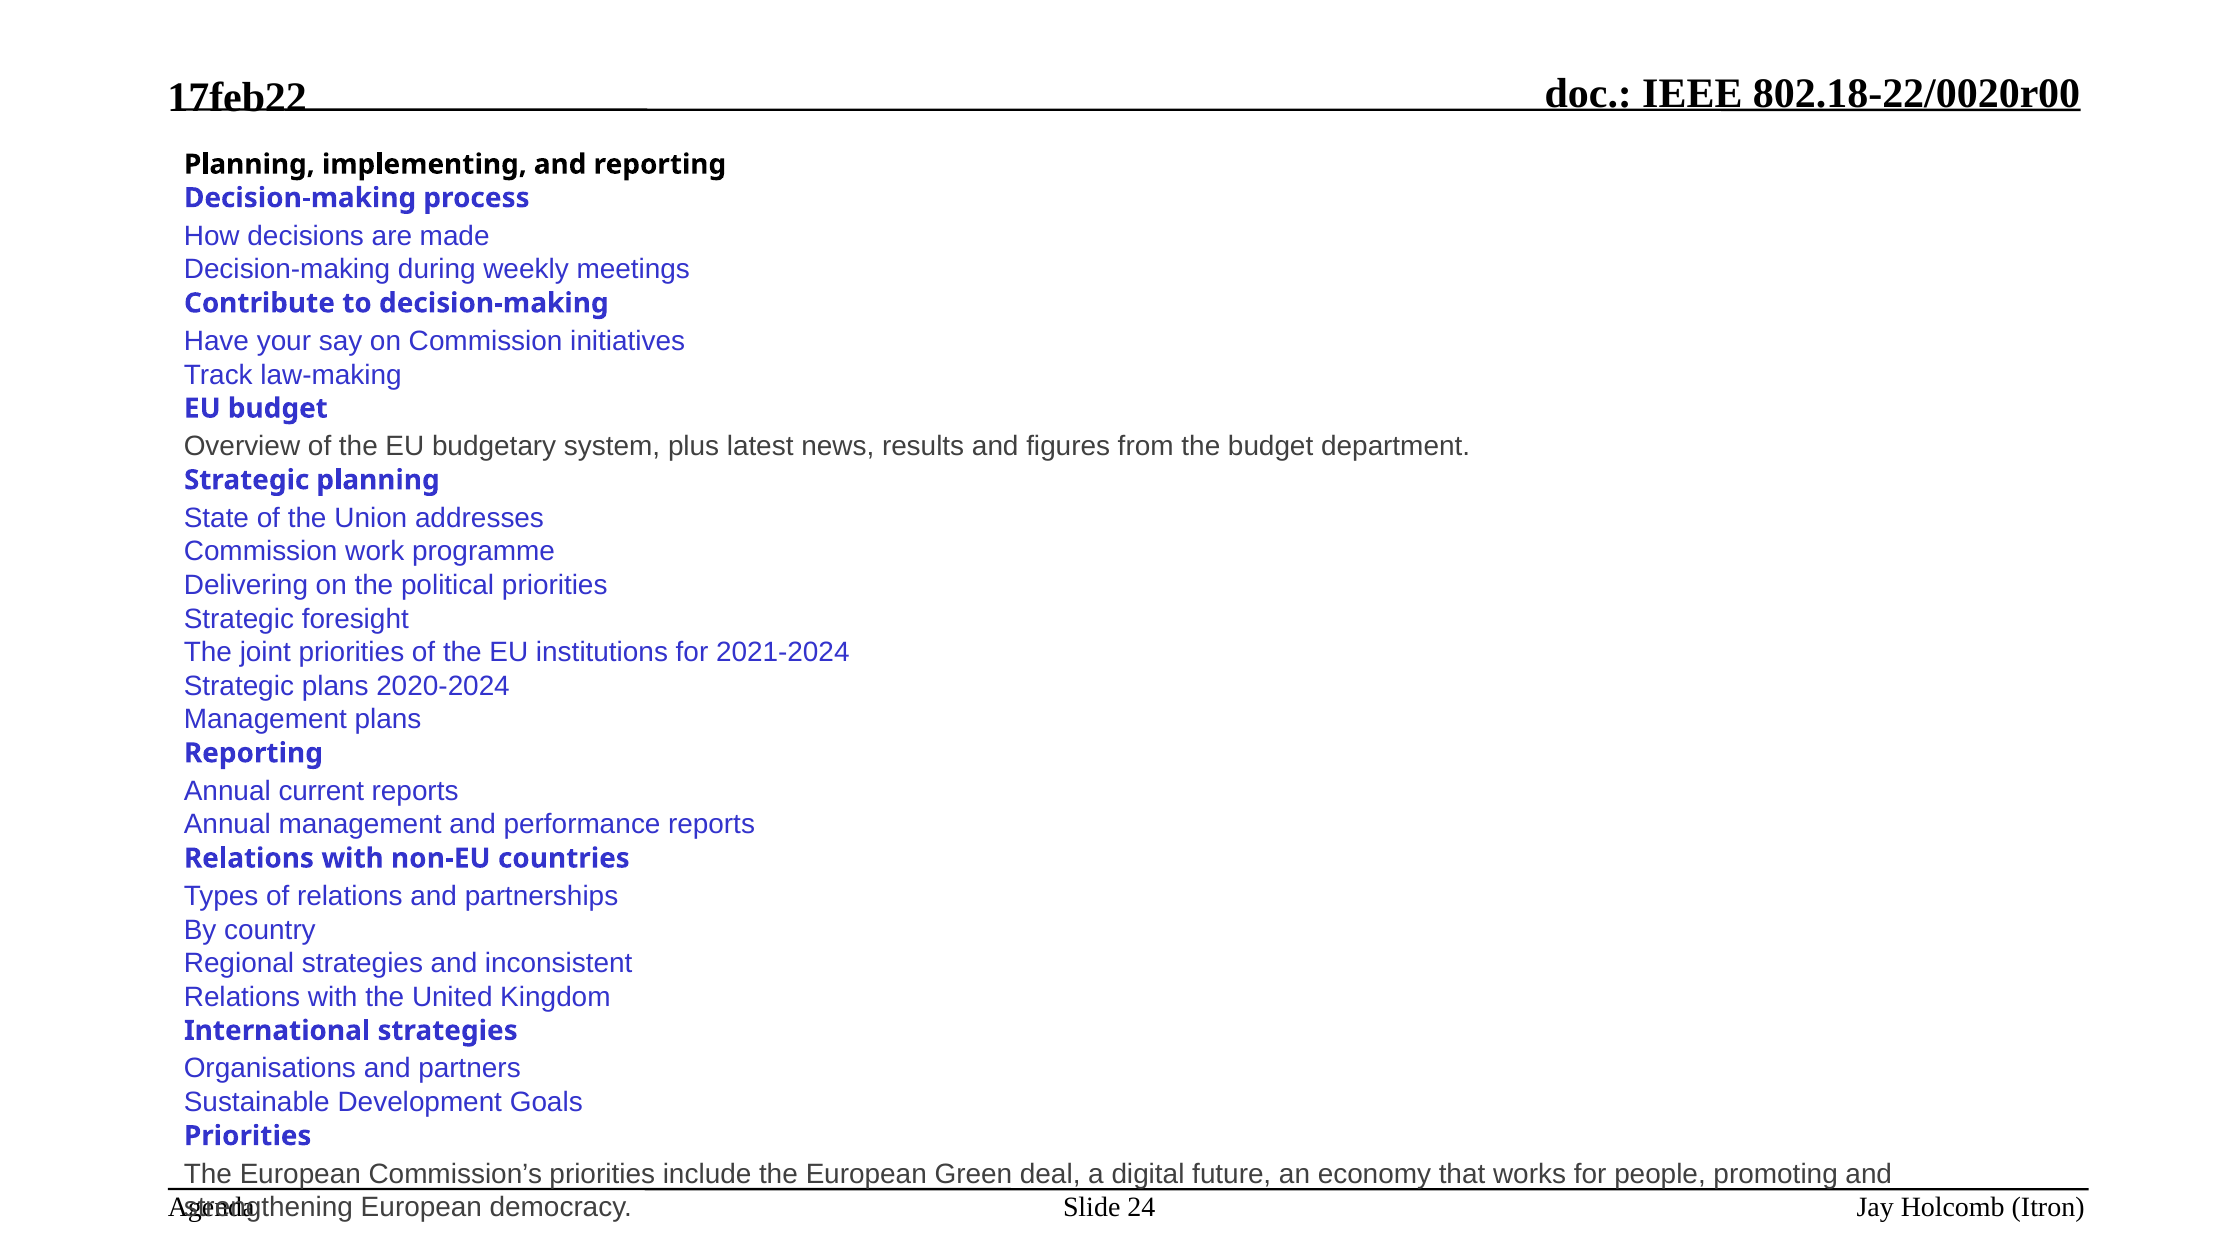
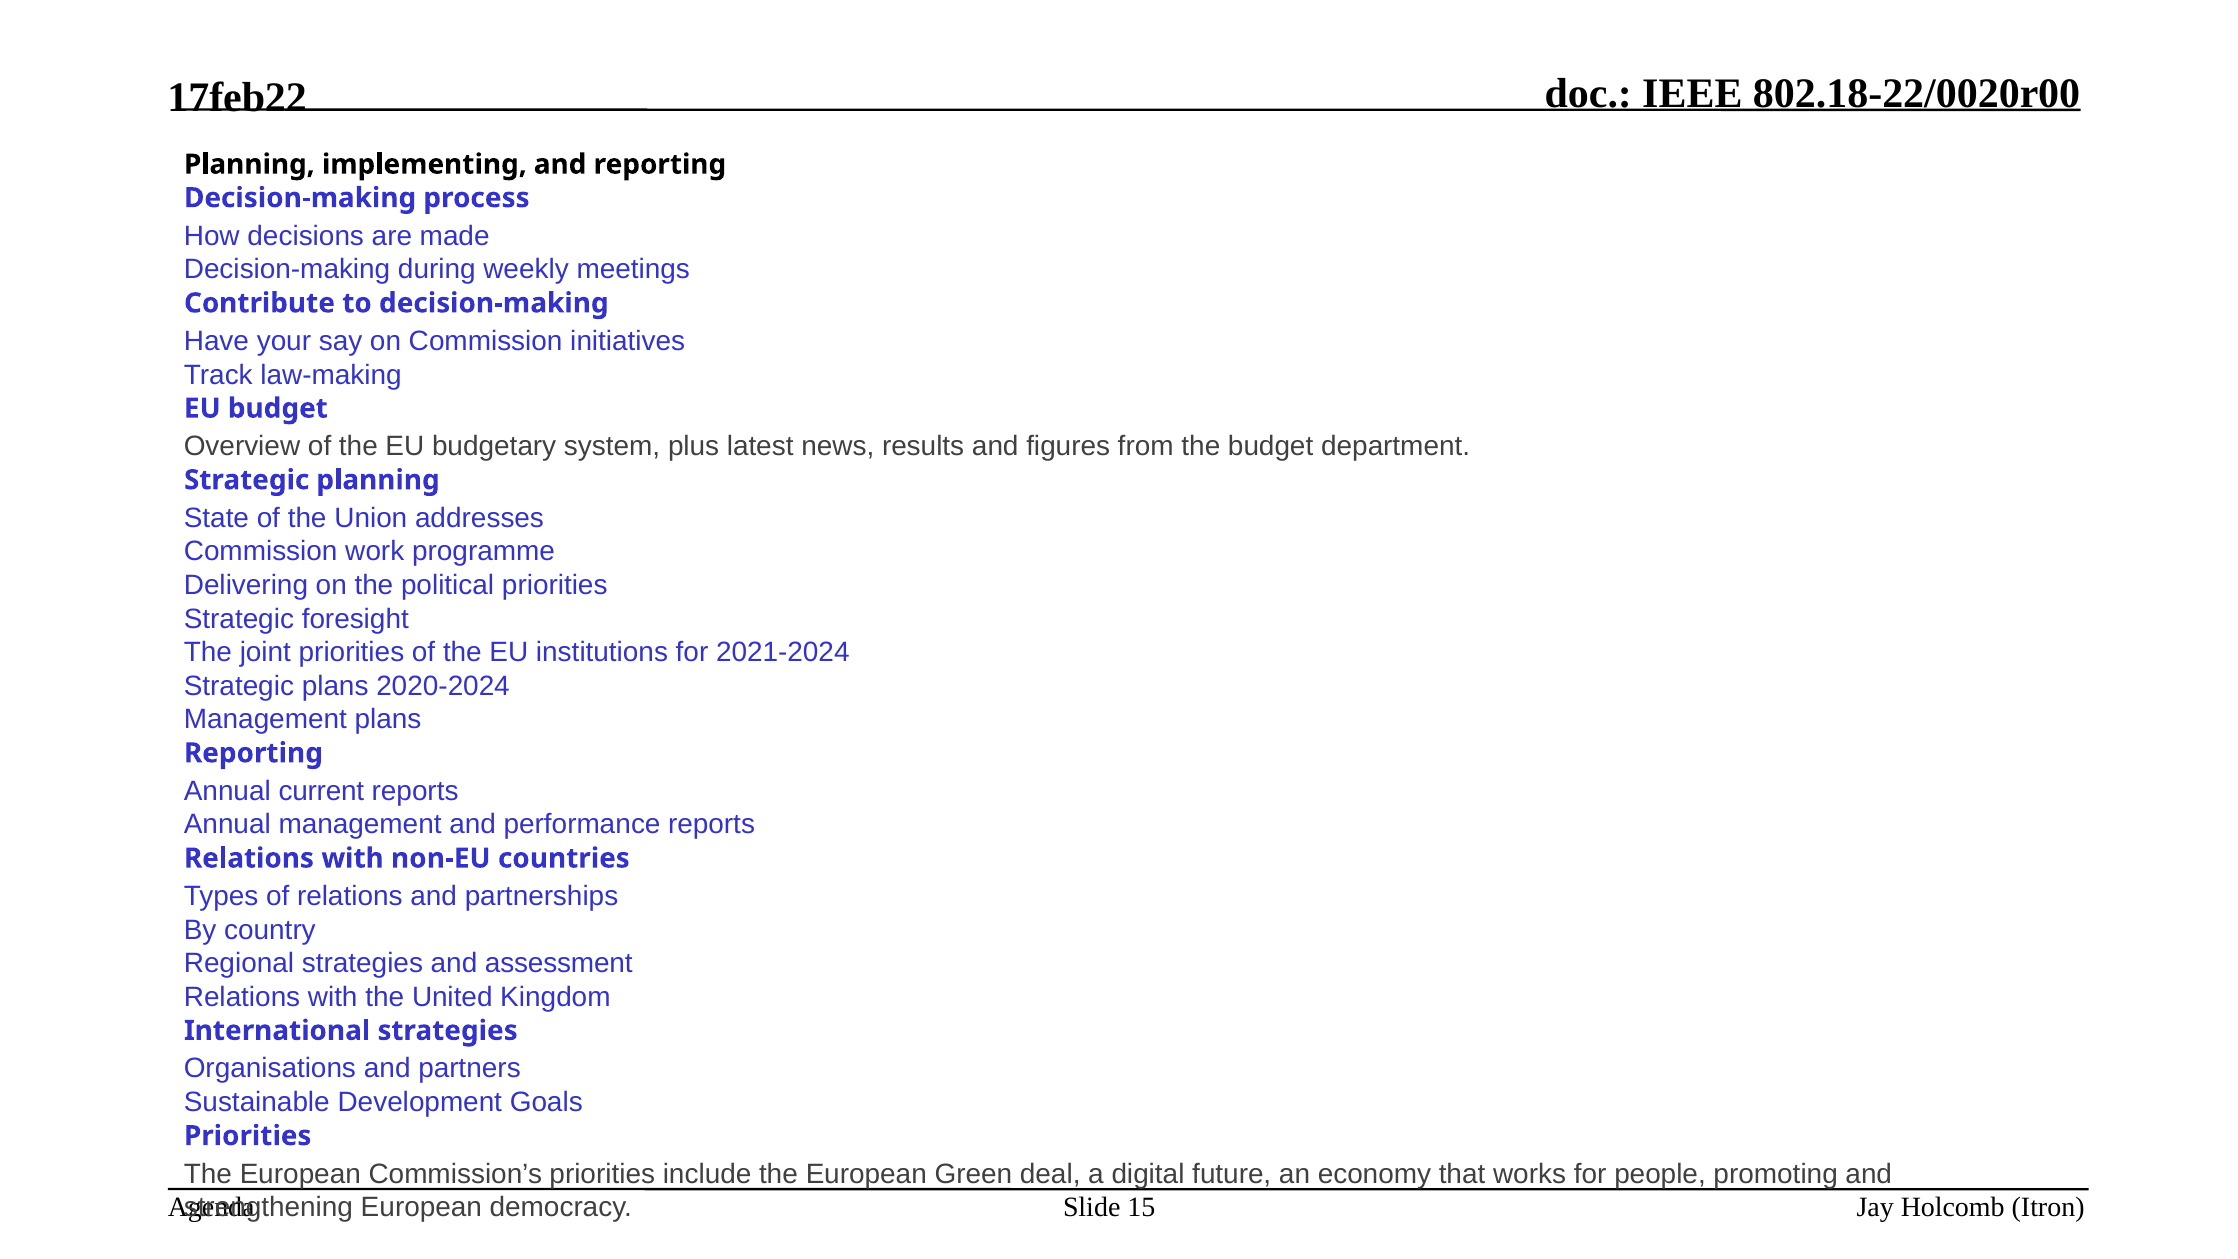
inconsistent: inconsistent -> assessment (559, 963)
24: 24 -> 15 (1141, 1207)
